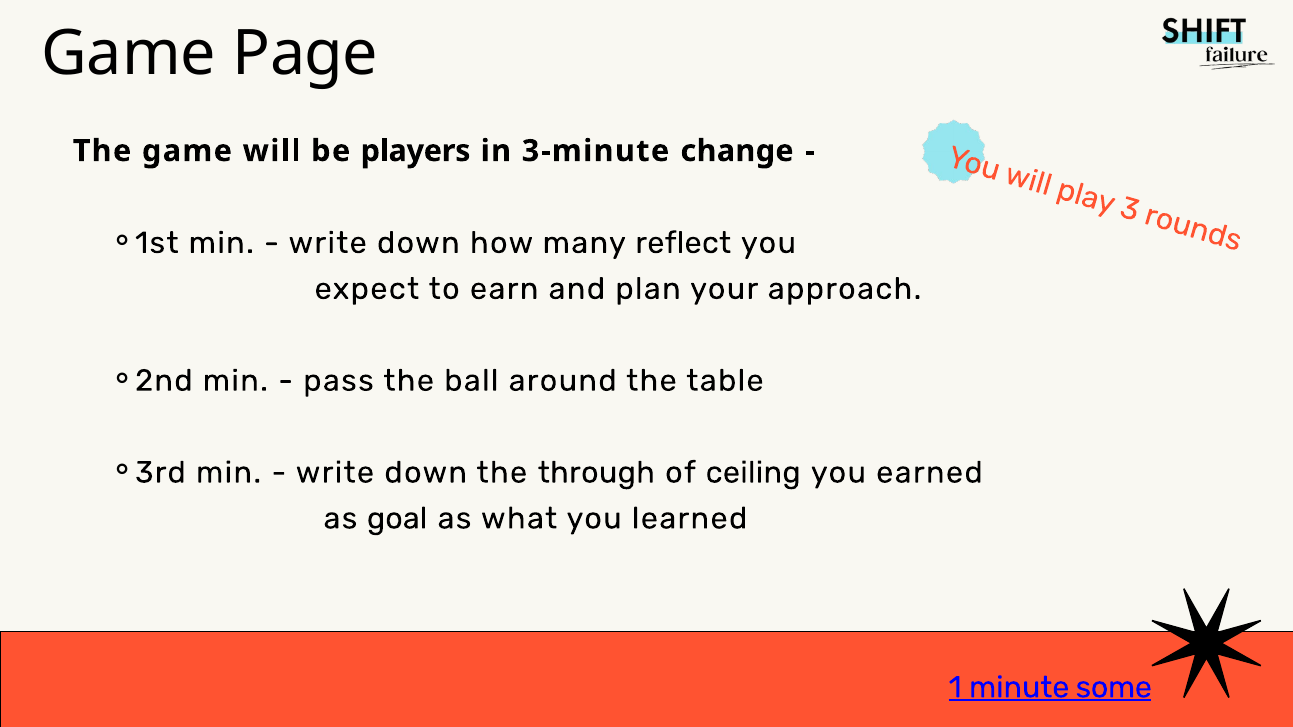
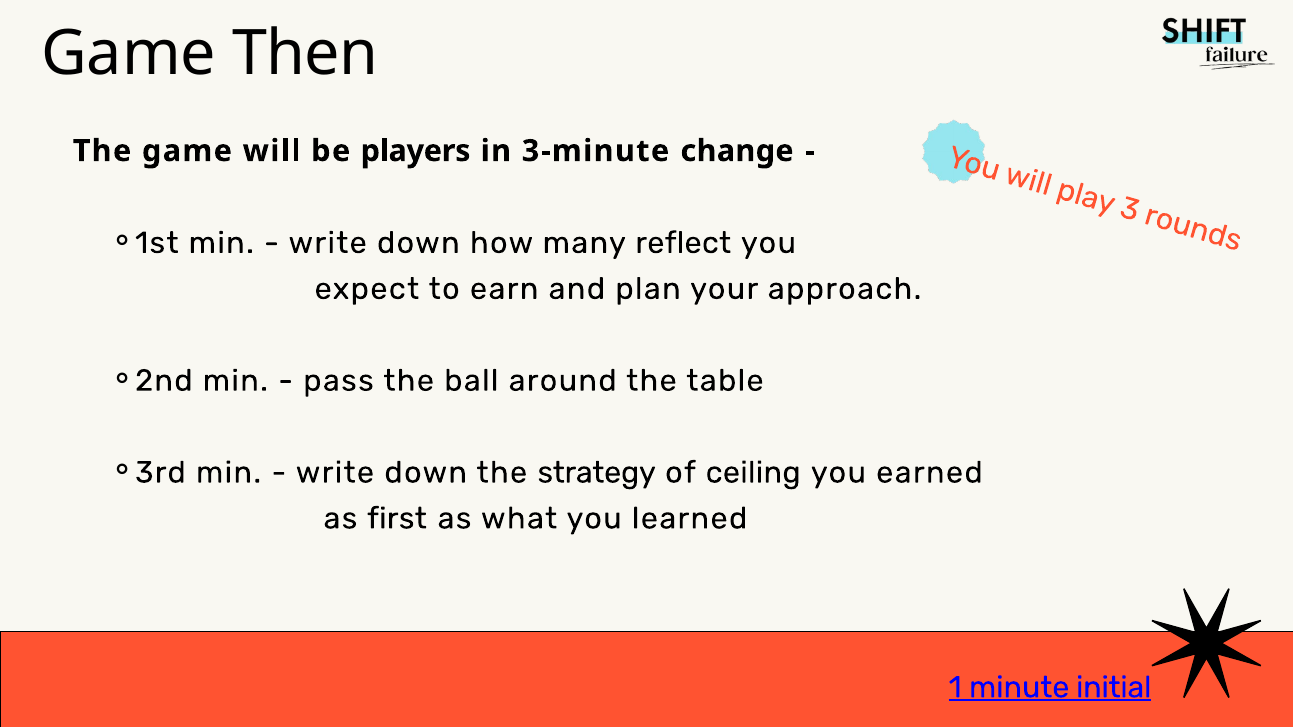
Page: Page -> Then (305, 54)
through: through -> strategy (597, 473)
goal: goal -> first (397, 519)
some: some -> initial (1114, 688)
